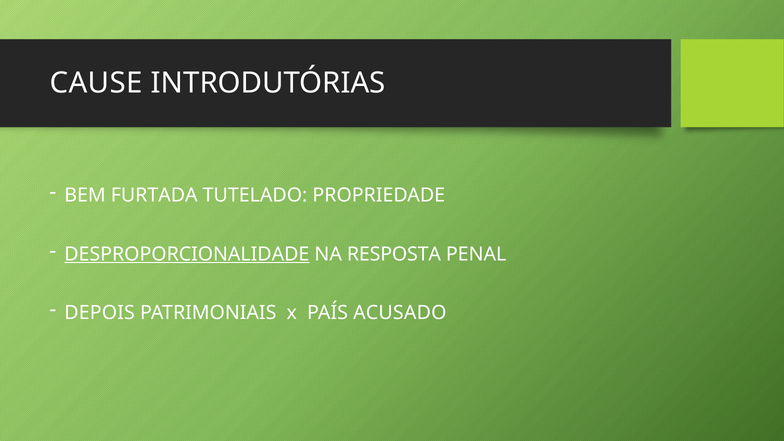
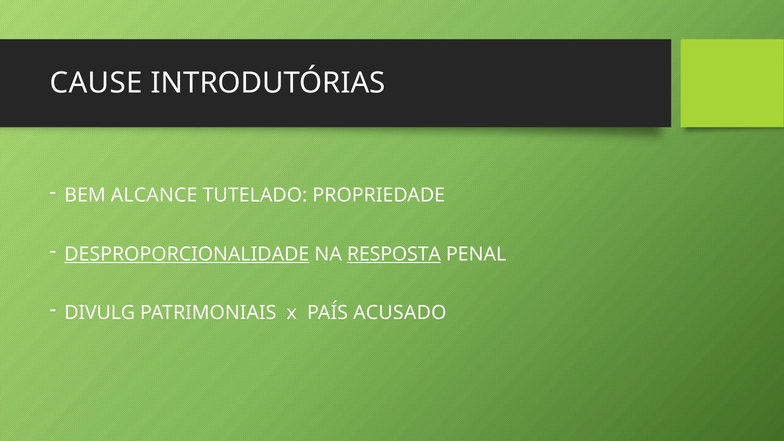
FURTADA: FURTADA -> ALCANCE (154, 195)
RESPOSTA underline: none -> present (394, 254)
DEPOIS: DEPOIS -> DIVULG (100, 313)
